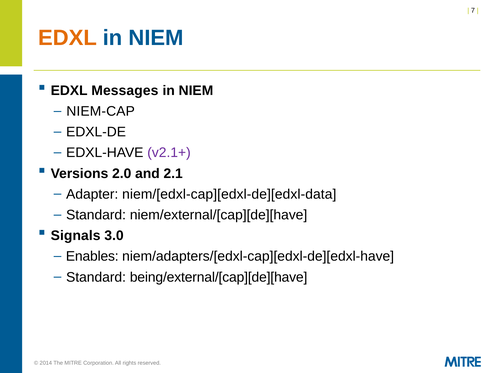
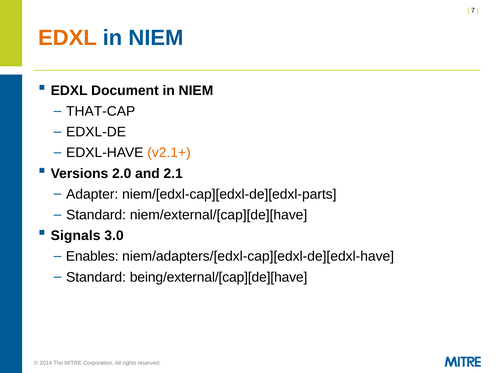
Messages: Messages -> Document (125, 90)
NIEM-CAP: NIEM-CAP -> THAT-CAP (101, 111)
v2.1+ colour: purple -> orange (169, 153)
niem/[edxl-cap][edxl-de][edxl-data: niem/[edxl-cap][edxl-de][edxl-data -> niem/[edxl-cap][edxl-de][edxl-parts (229, 194)
